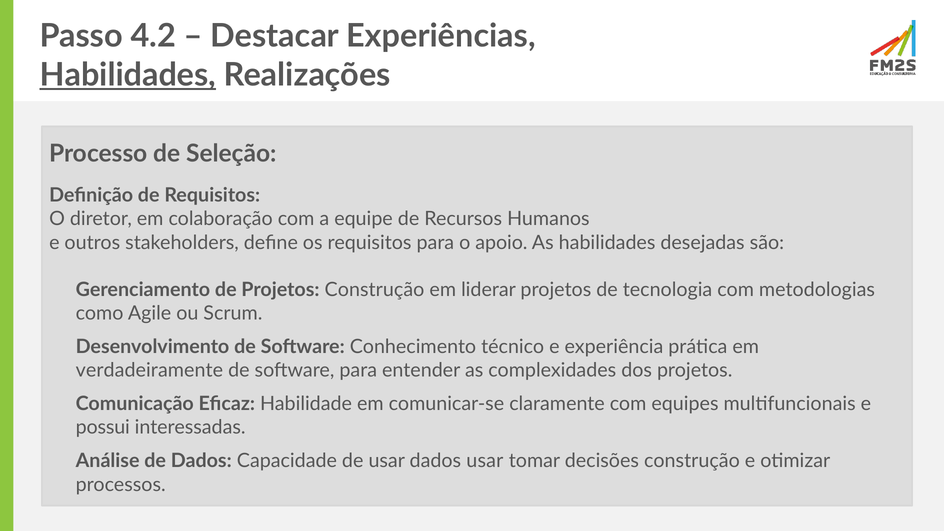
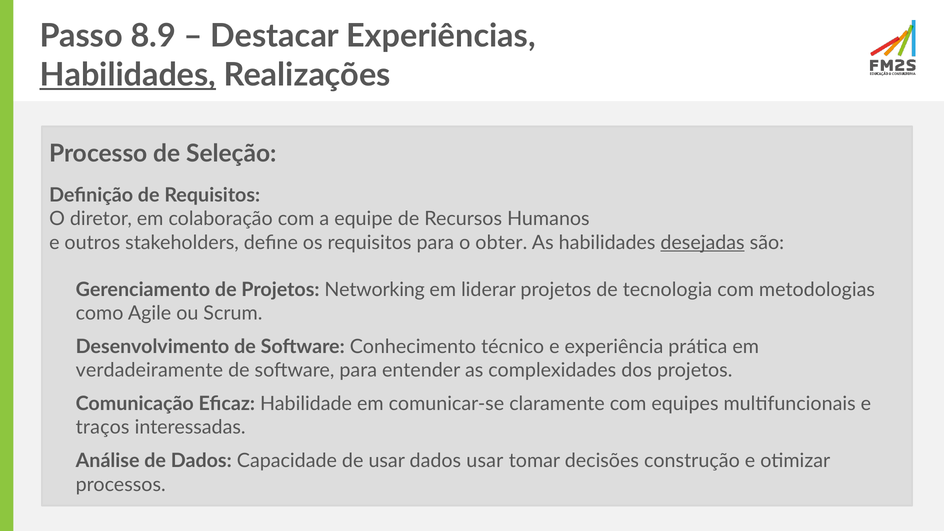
4.2: 4.2 -> 8.9 (153, 36)
apoio: apoio -> obter (501, 243)
desejadas underline: none -> present (703, 243)
Projetos Construção: Construção -> Networking (375, 290)
possui: possui -> traços (103, 427)
